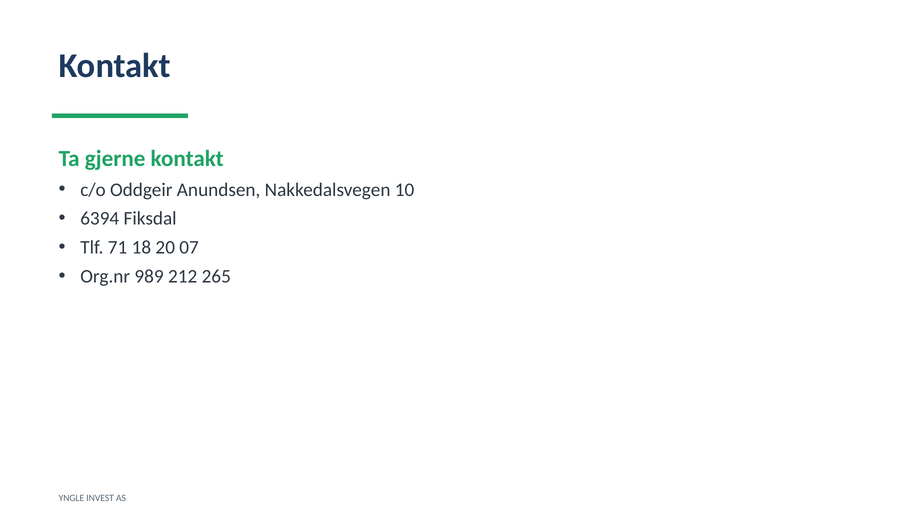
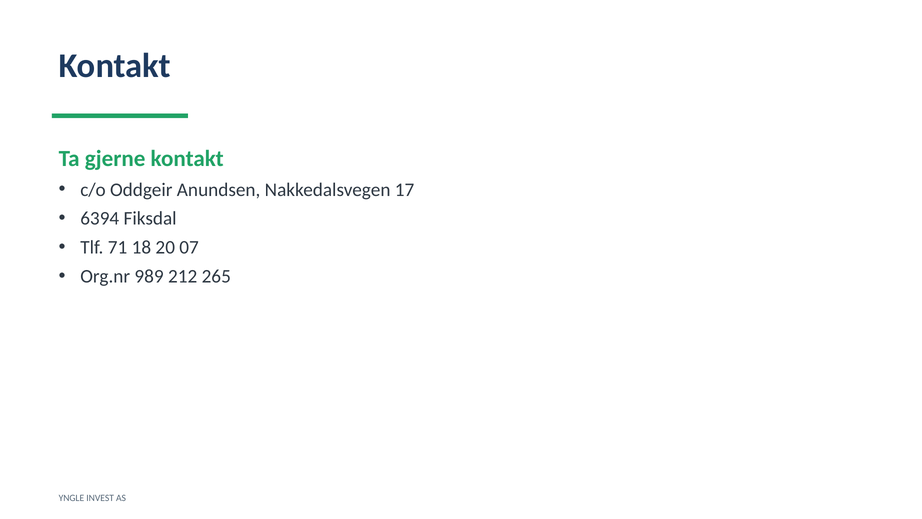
10: 10 -> 17 (405, 190)
